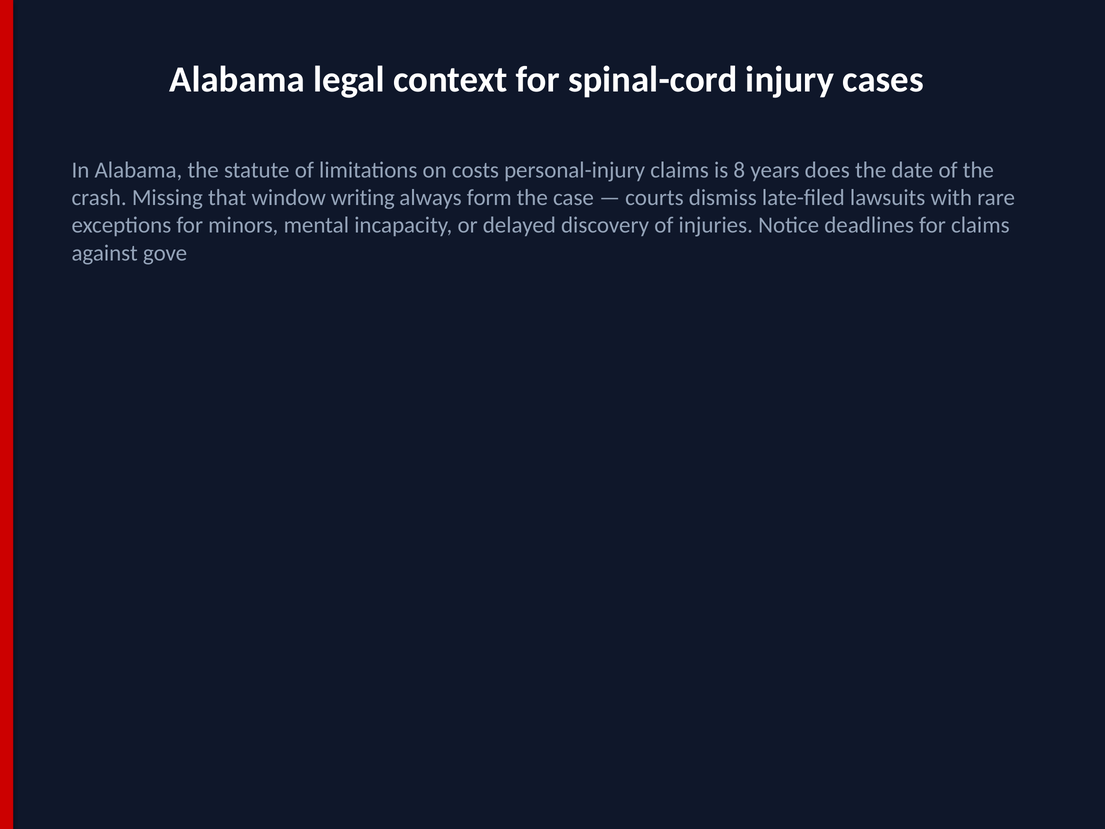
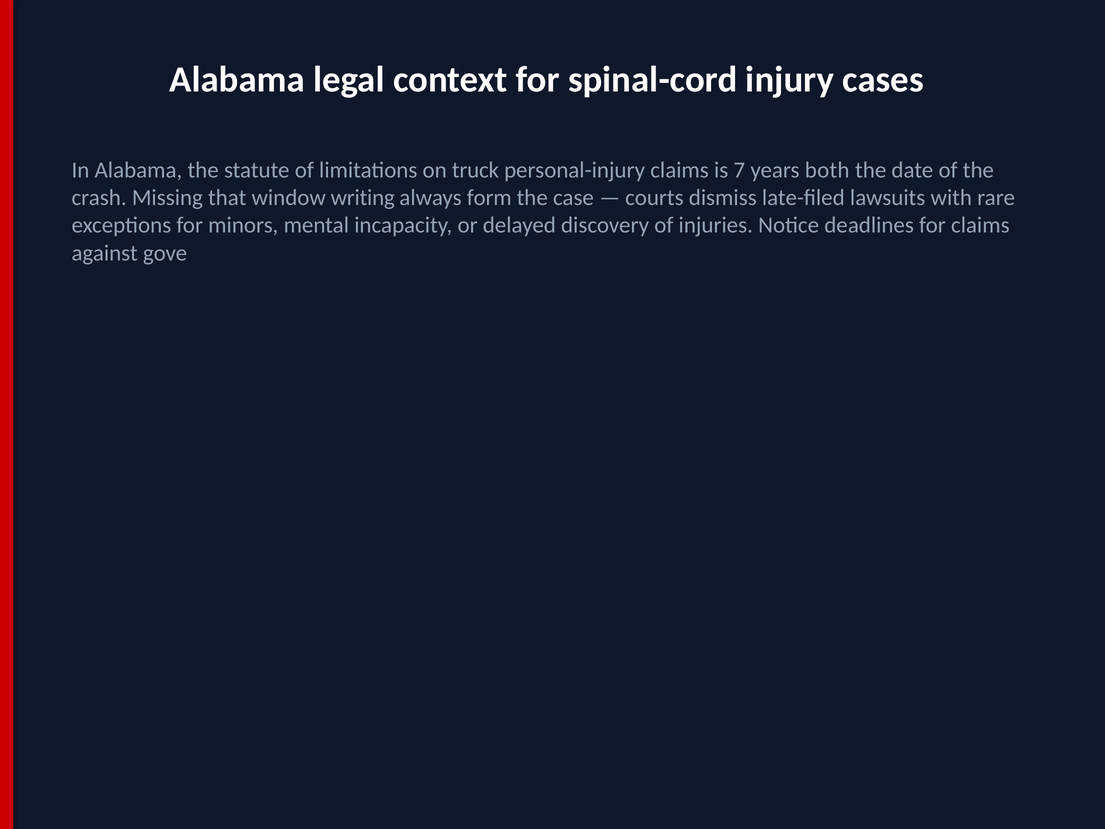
costs: costs -> truck (476, 170)
8: 8 -> 7 (739, 170)
does: does -> both (827, 170)
